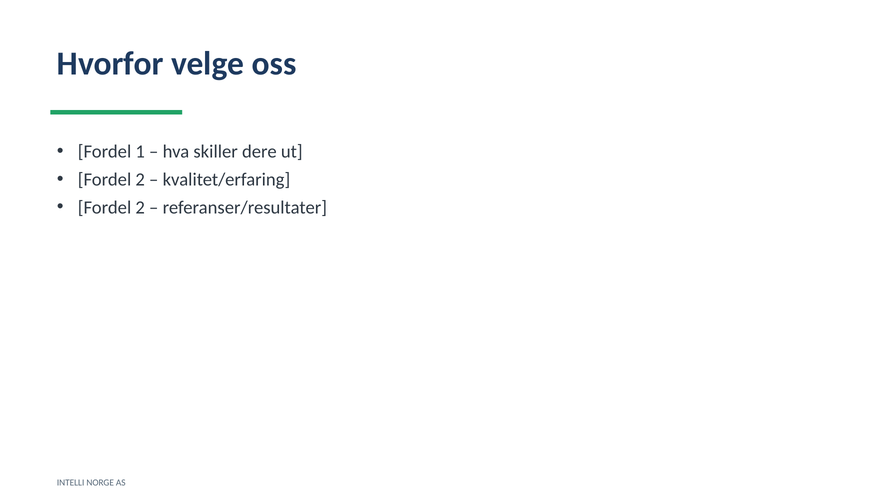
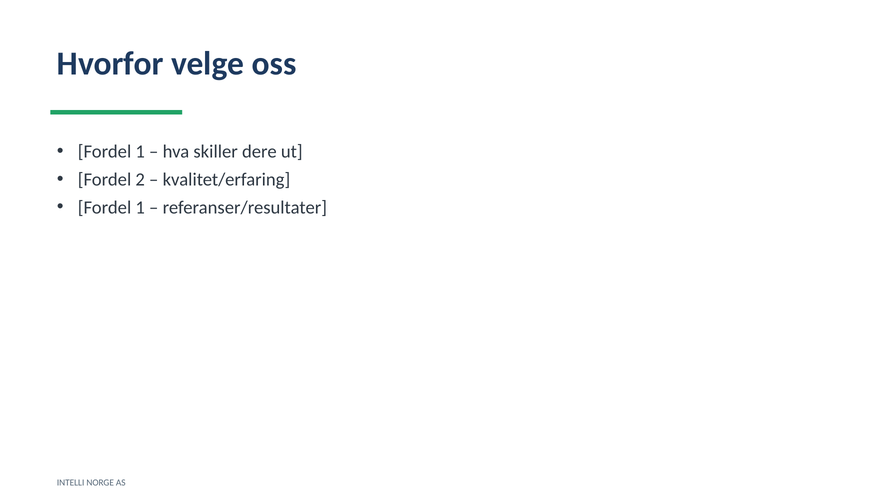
2: 2 -> 1 (140, 207)
